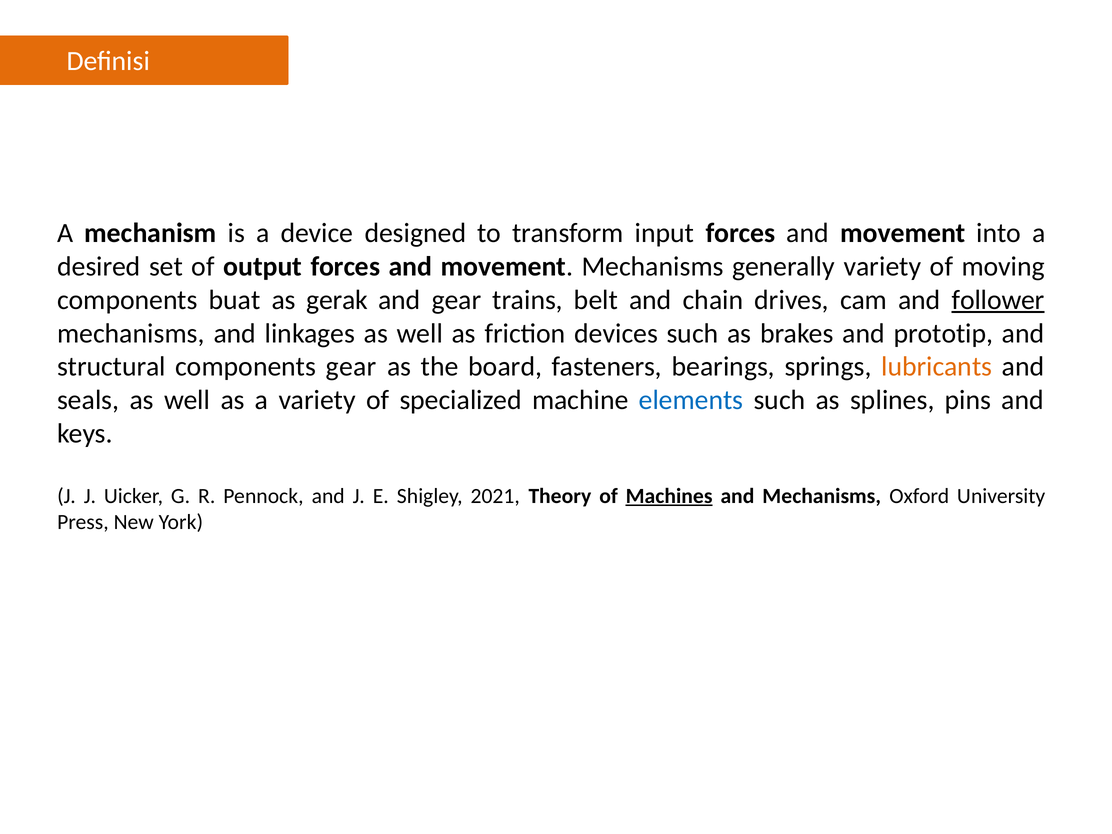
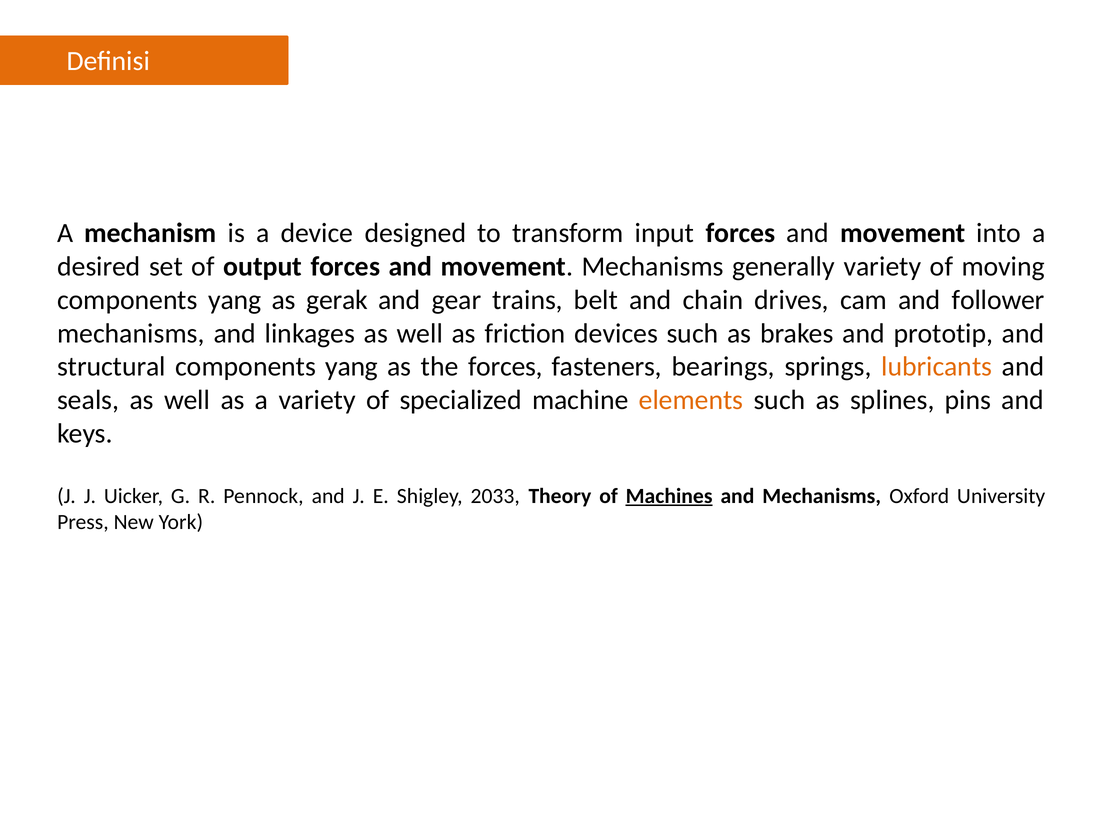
buat: buat -> yang (235, 300)
follower underline: present -> none (998, 300)
structural components gear: gear -> yang (352, 367)
the board: board -> forces (505, 367)
elements colour: blue -> orange (691, 400)
2021: 2021 -> 2033 (495, 496)
